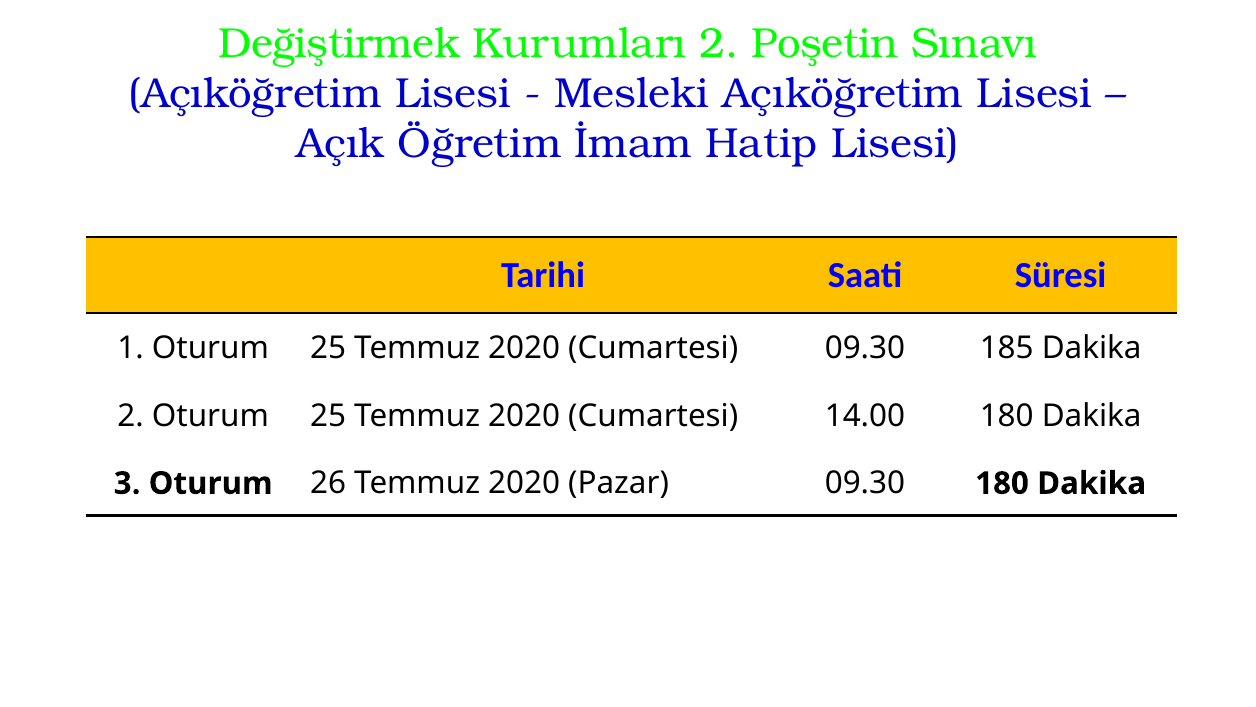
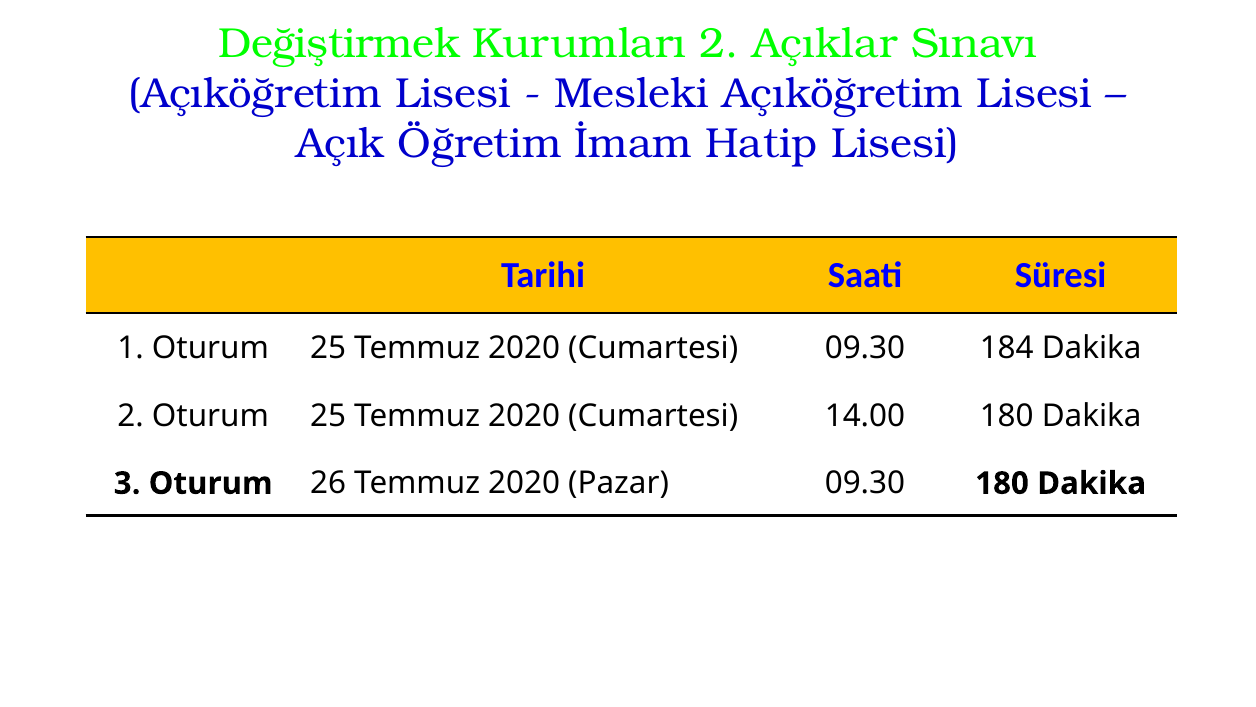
Poşetin: Poşetin -> Açıklar (825, 43)
185: 185 -> 184 (1007, 348)
